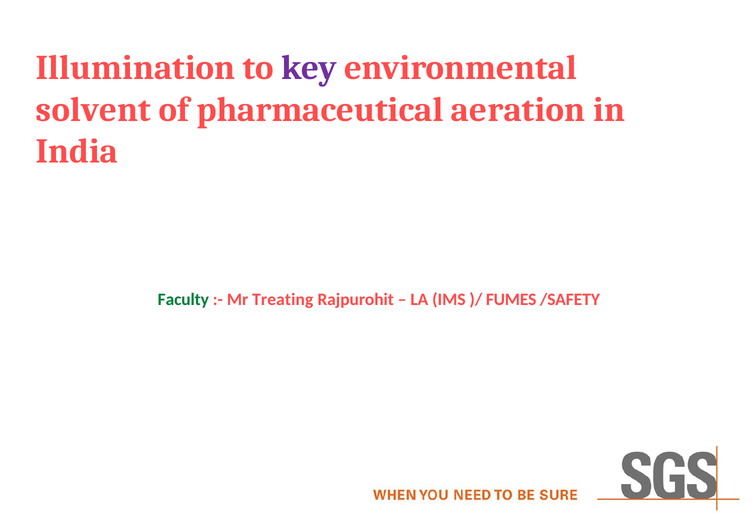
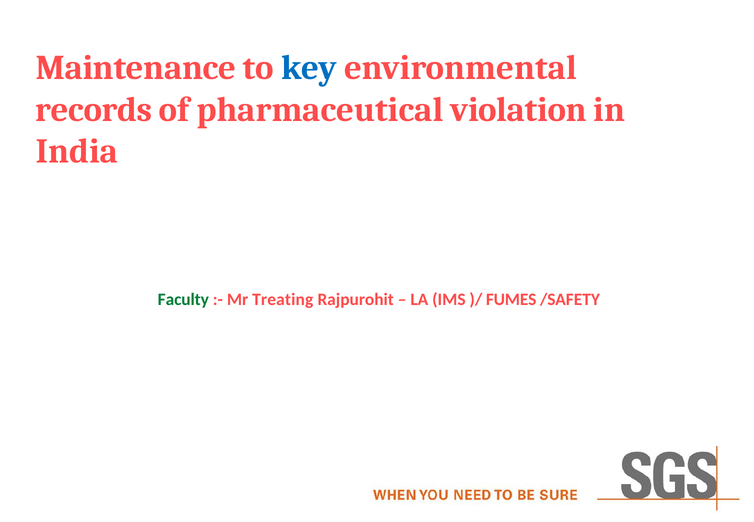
Illumination: Illumination -> Maintenance (136, 68)
key colour: purple -> blue (309, 68)
solvent: solvent -> records (94, 110)
aeration: aeration -> violation (519, 110)
